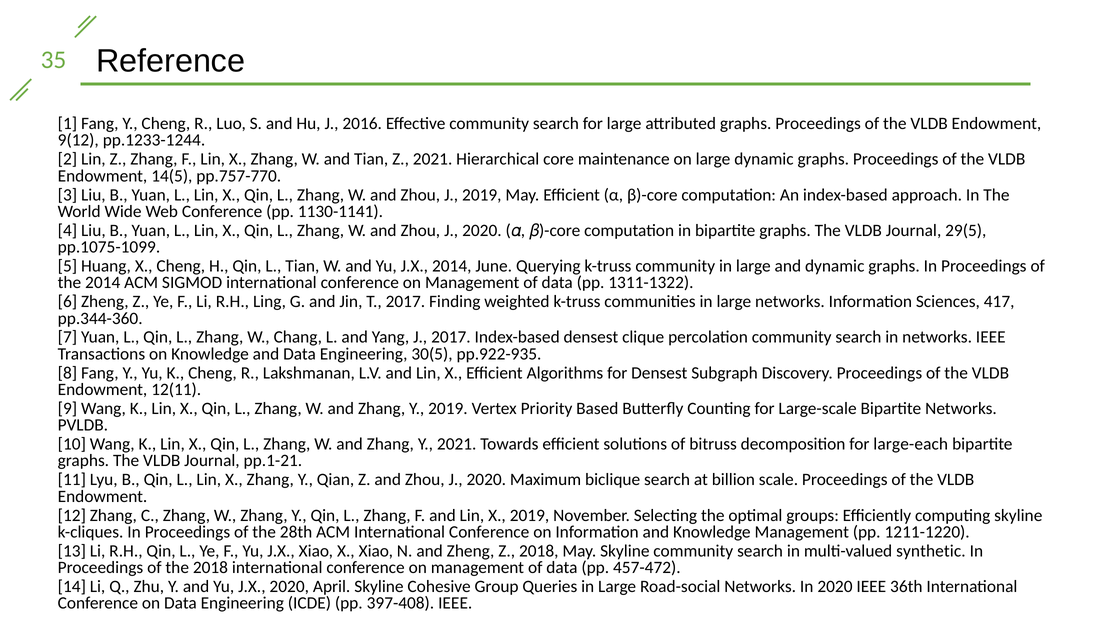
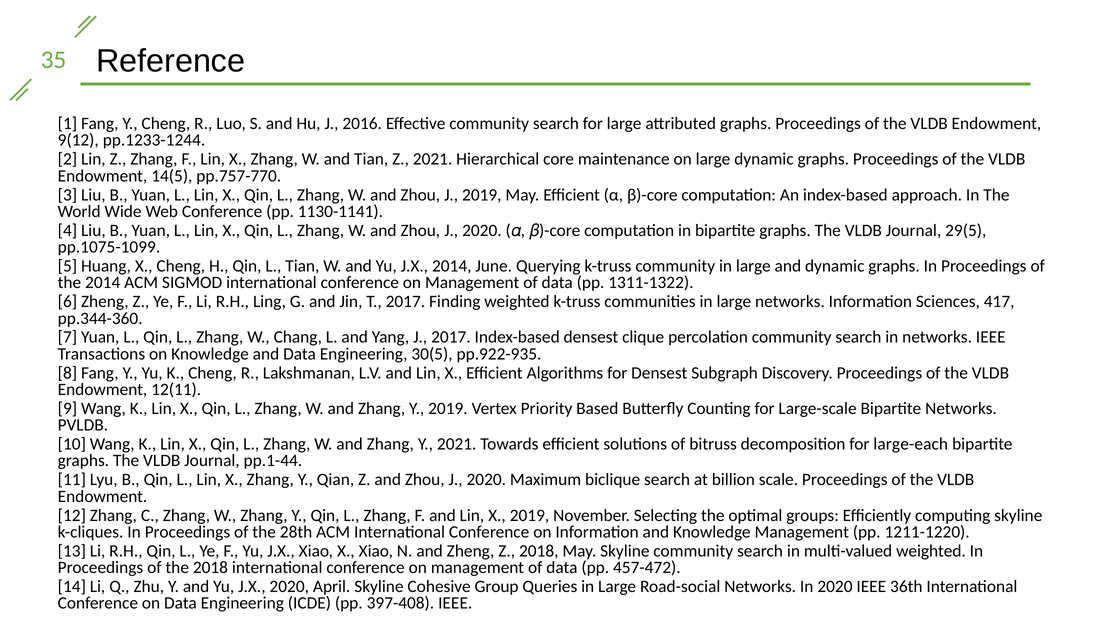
pp.1-21: pp.1-21 -> pp.1-44 (273, 461)
multi-valued synthetic: synthetic -> weighted (931, 551)
